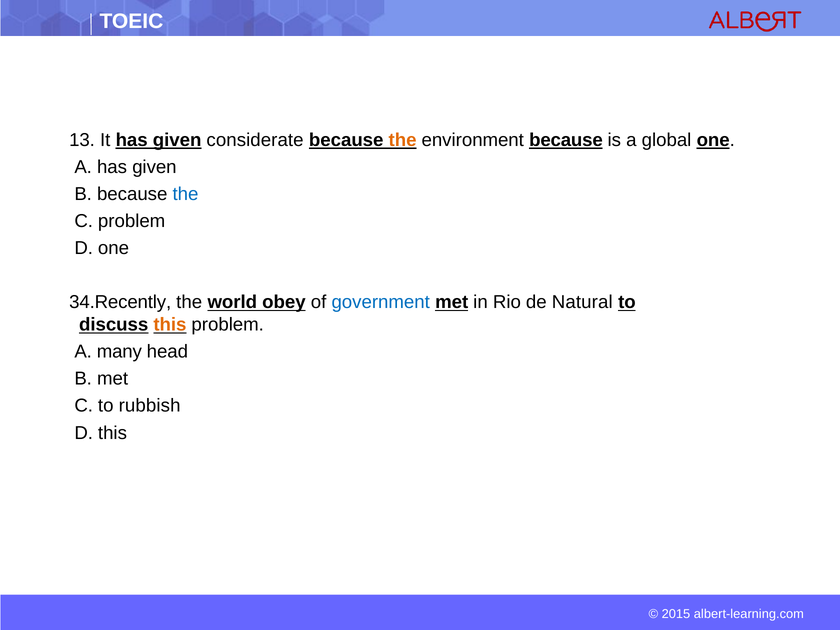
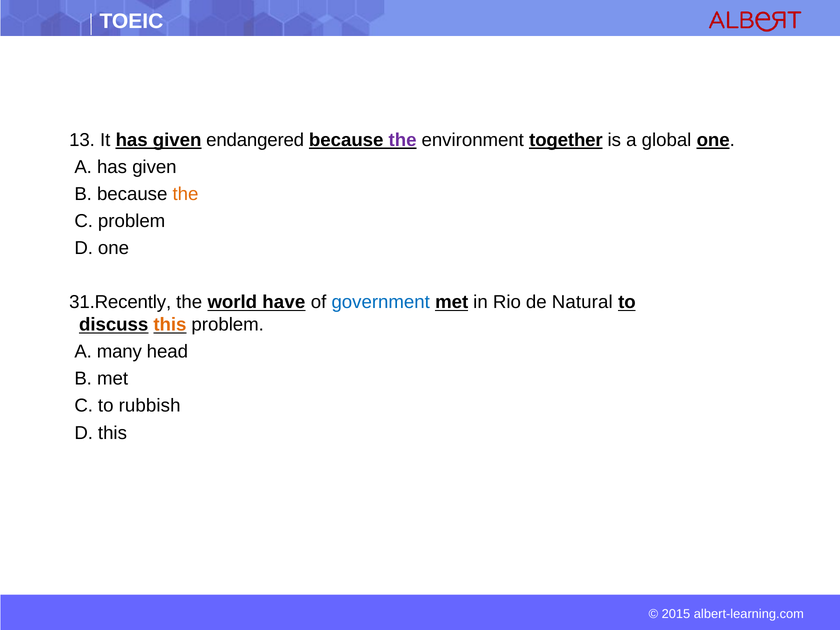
considerate: considerate -> endangered (255, 140)
the colour: orange -> purple (403, 140)
environment because: because -> together (566, 140)
the colour: blue -> orange (185, 194)
34.Recently: 34.Recently -> 31.Recently (120, 302)
obey: obey -> have (284, 302)
